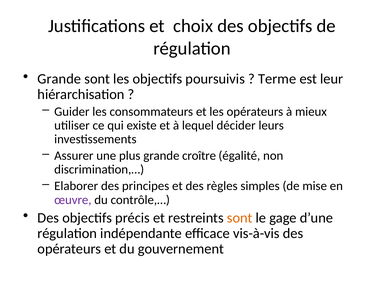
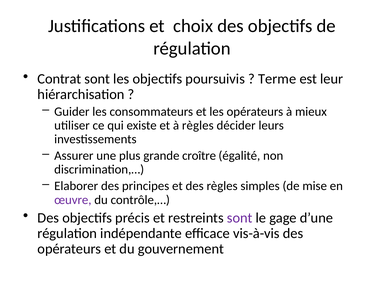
Grande: Grande -> Contrat (59, 79)
à lequel: lequel -> règles (198, 125)
sont colour: orange -> purple (240, 218)
